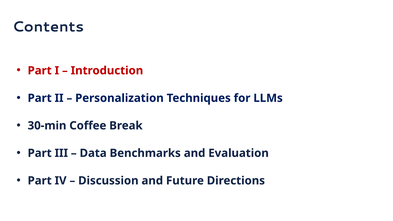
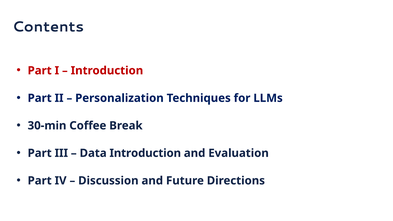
Data Benchmarks: Benchmarks -> Introduction (145, 153)
